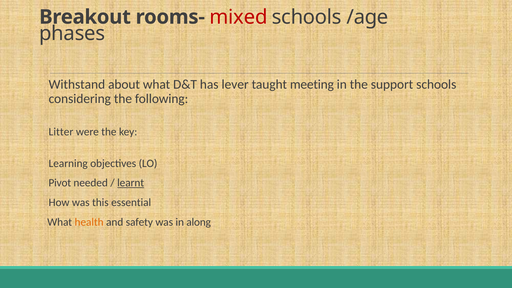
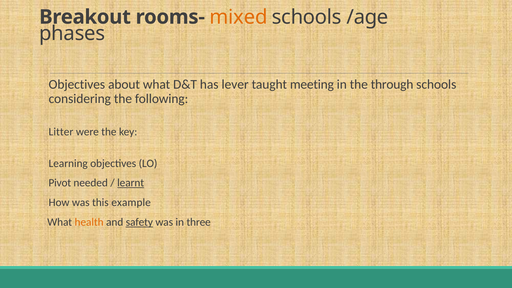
mixed colour: red -> orange (238, 17)
Withstand: Withstand -> Objectives (77, 84)
support: support -> through (392, 84)
essential: essential -> example (131, 202)
safety underline: none -> present (139, 222)
along: along -> three (199, 222)
